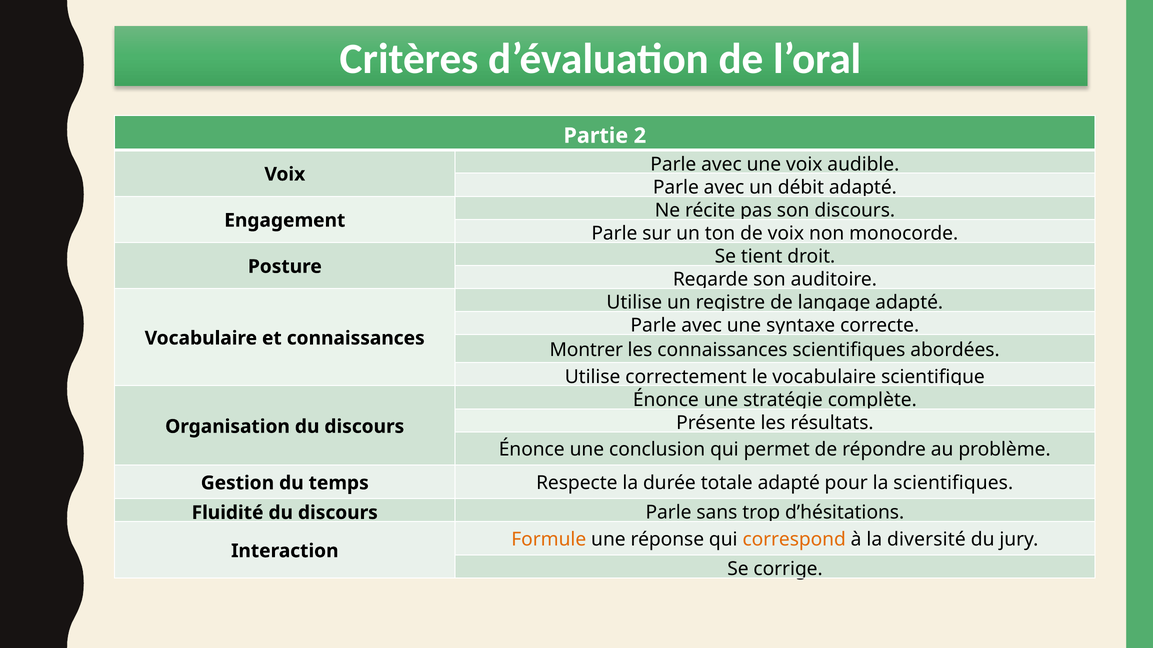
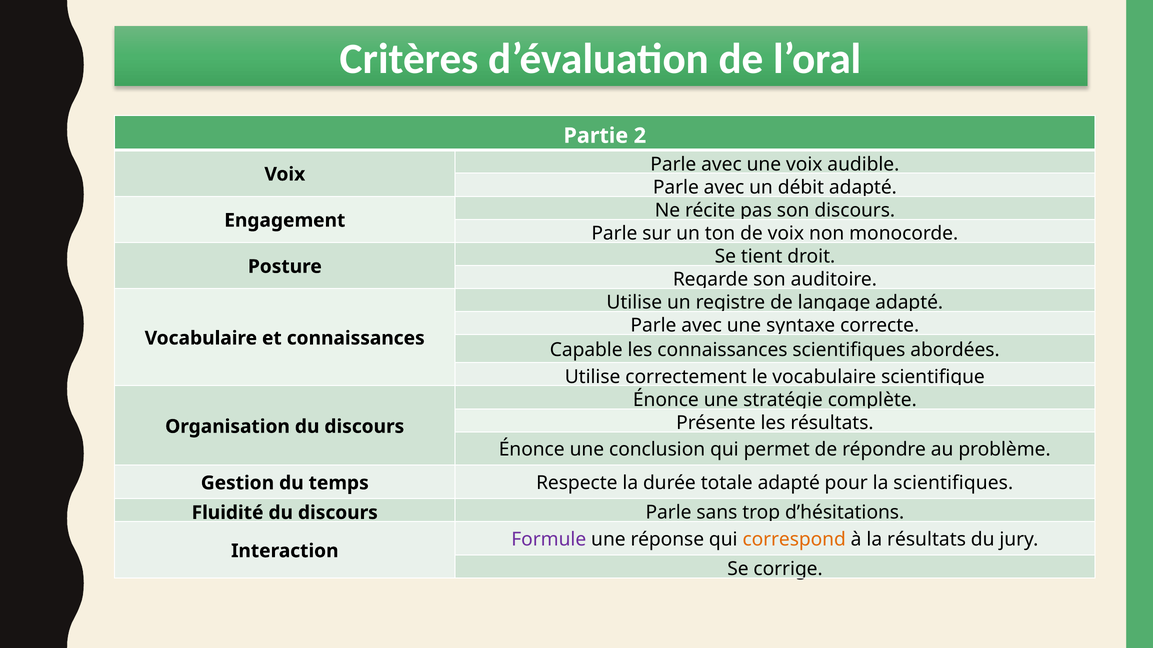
Montrer: Montrer -> Capable (586, 350)
Formule colour: orange -> purple (549, 540)
la diversité: diversité -> résultats (927, 540)
